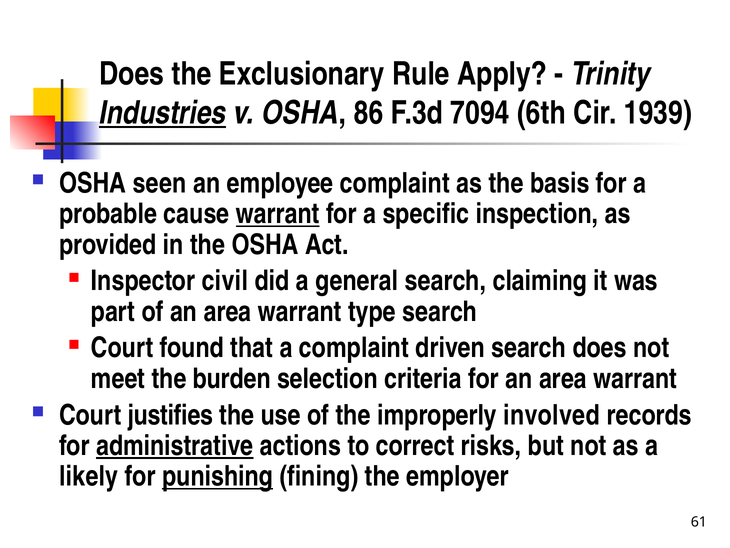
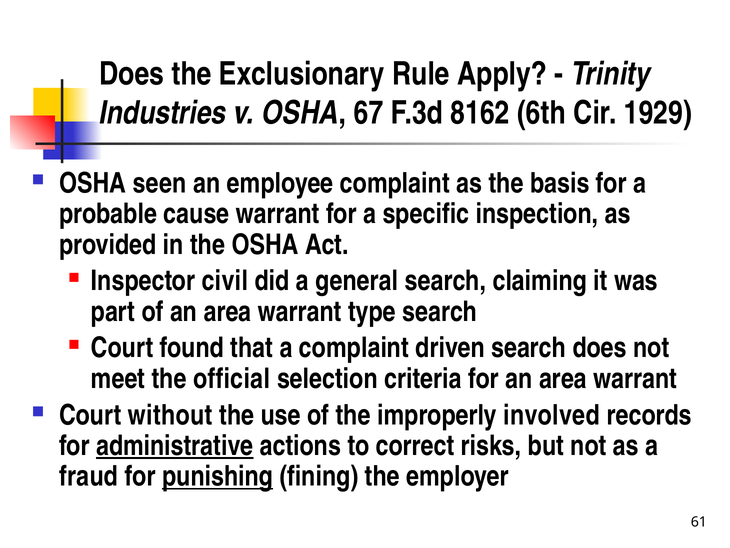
Industries underline: present -> none (163, 113)
86: 86 -> 67 (368, 113)
7094: 7094 -> 8162 (480, 113)
1939: 1939 -> 1929 (658, 113)
warrant underline: present -> none (278, 214)
burden: burden -> official (232, 378)
justifies: justifies -> without (170, 415)
likely: likely -> fraud (89, 476)
